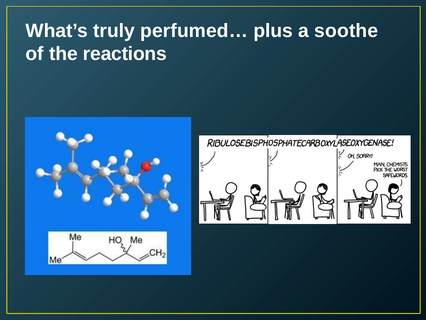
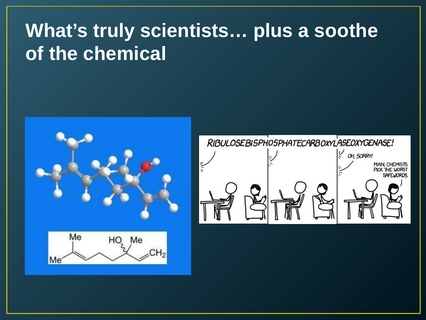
perfumed…: perfumed… -> scientists… (194, 31)
reactions: reactions -> chemical (125, 54)
